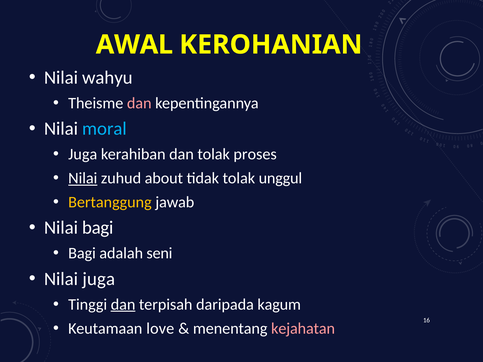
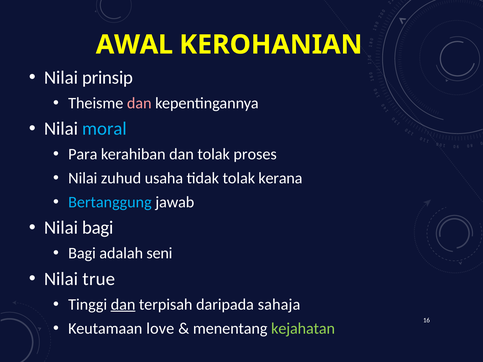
wahyu: wahyu -> prinsip (108, 78)
Juga: Juga -> Para (83, 154)
Nilai underline: present -> none (83, 178)
about: about -> usaha (164, 178)
unggul: unggul -> kerana (280, 178)
Bertanggung colour: yellow -> light blue (110, 202)
Nilai juga: juga -> true (99, 279)
kagum: kagum -> sahaja (279, 305)
kejahatan colour: pink -> light green (303, 329)
